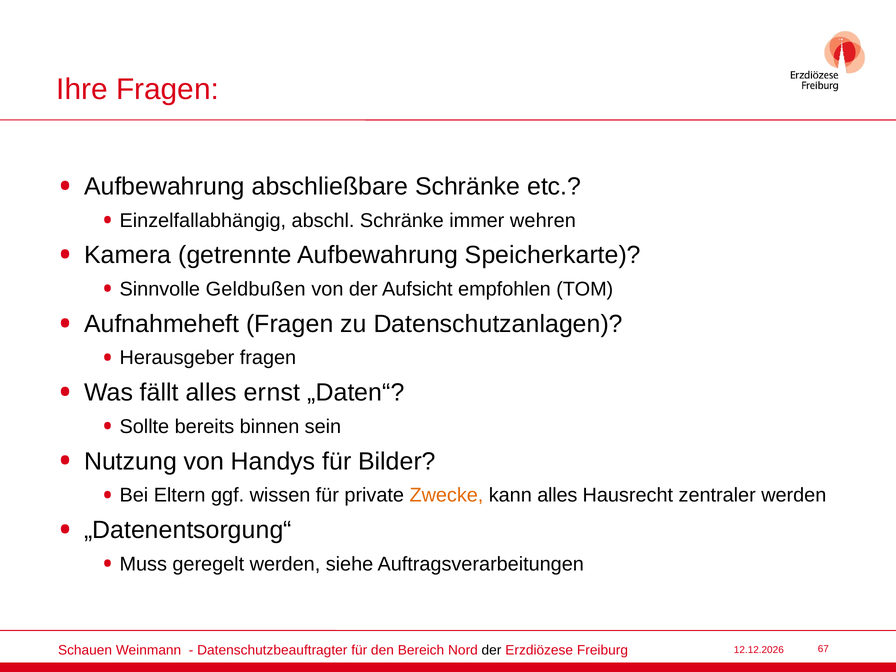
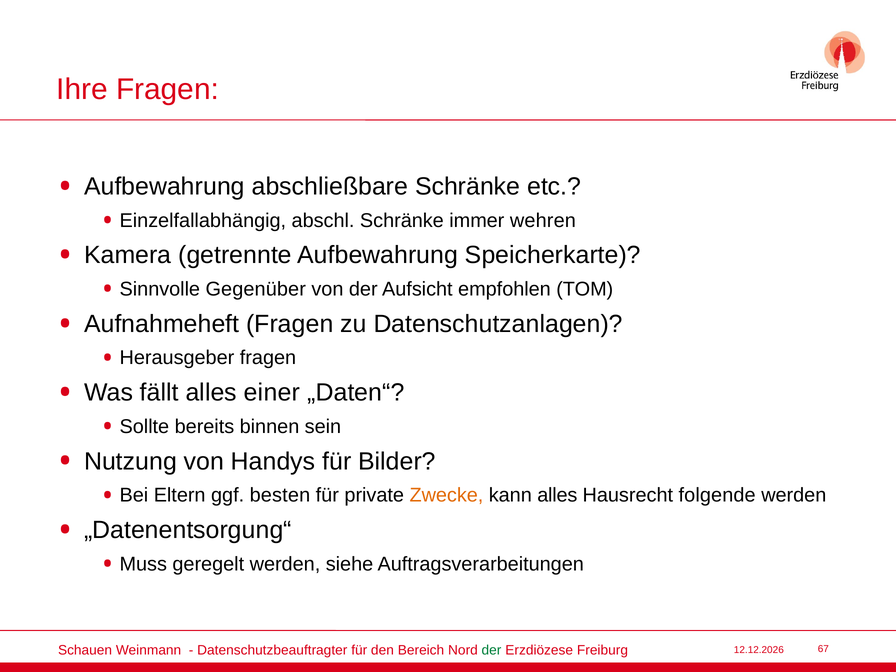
Geldbußen: Geldbußen -> Gegenüber (256, 289)
ernst: ernst -> einer (272, 393)
wissen: wissen -> besten (280, 495)
zentraler: zentraler -> folgende (717, 495)
der colour: black -> green (492, 650)
